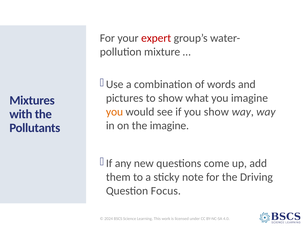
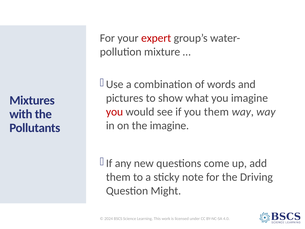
you colour: orange -> red (114, 112)
you show: show -> them (216, 112)
Focus: Focus -> Might (166, 191)
